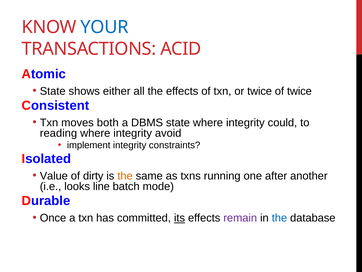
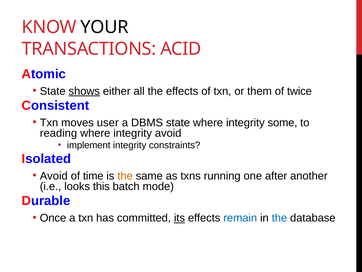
YOUR colour: blue -> black (105, 27)
shows underline: none -> present (84, 91)
or twice: twice -> them (260, 91)
both: both -> user (108, 122)
could: could -> some (283, 122)
Value: Value -> Avoid (54, 176)
dirty: dirty -> time (93, 176)
line: line -> this (101, 186)
remain colour: purple -> blue (240, 218)
